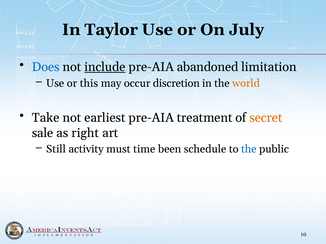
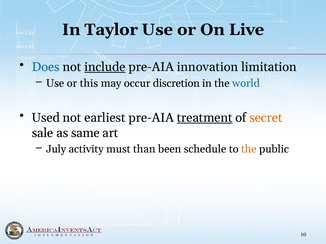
July: July -> Live (246, 30)
abandoned: abandoned -> innovation (208, 67)
world colour: orange -> blue (246, 83)
Take: Take -> Used (46, 118)
treatment underline: none -> present (205, 118)
right: right -> same (85, 133)
Still: Still -> July (56, 149)
time: time -> than (144, 149)
the colour: blue -> orange (249, 149)
